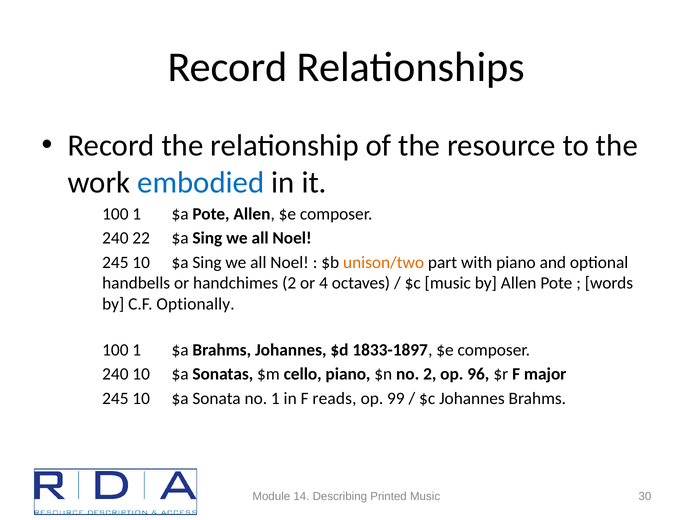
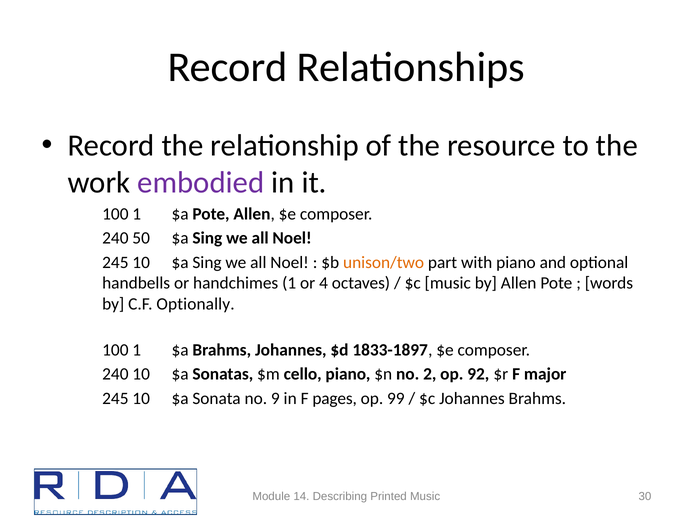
embodied colour: blue -> purple (201, 182)
22: 22 -> 50 (141, 238)
handchimes 2: 2 -> 1 (289, 283)
96: 96 -> 92 (478, 374)
no 1: 1 -> 9 (275, 398)
reads: reads -> pages (335, 398)
